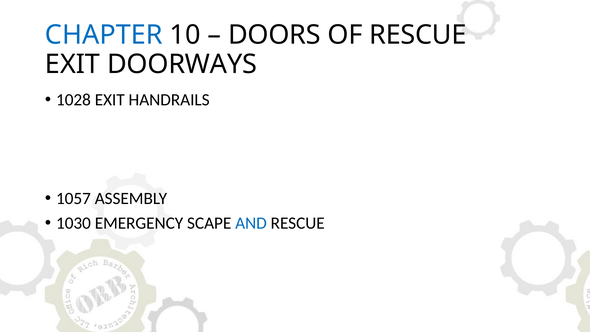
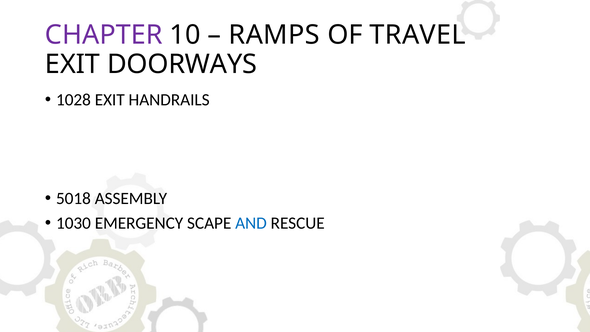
CHAPTER colour: blue -> purple (104, 35)
DOORS: DOORS -> RAMPS (274, 35)
OF RESCUE: RESCUE -> TRAVEL (418, 35)
1057: 1057 -> 5018 (73, 198)
